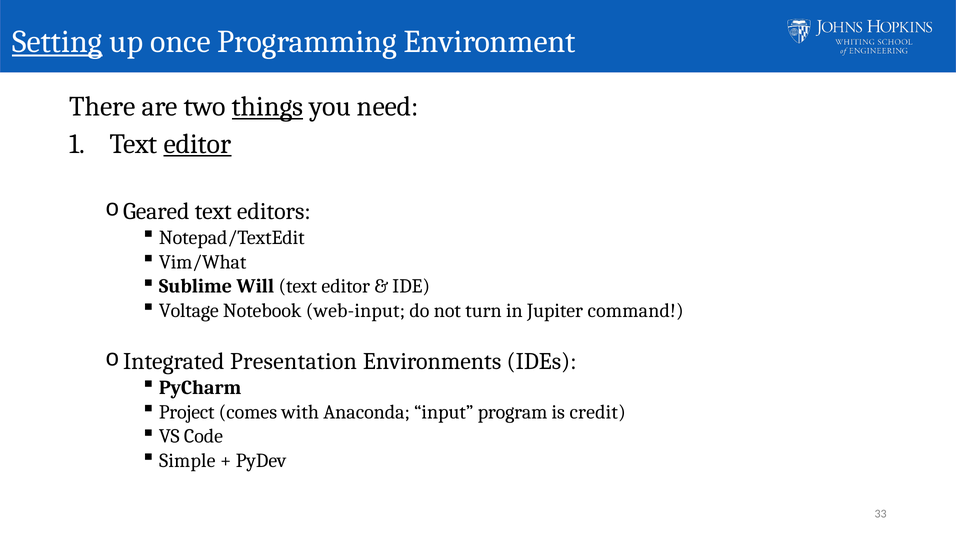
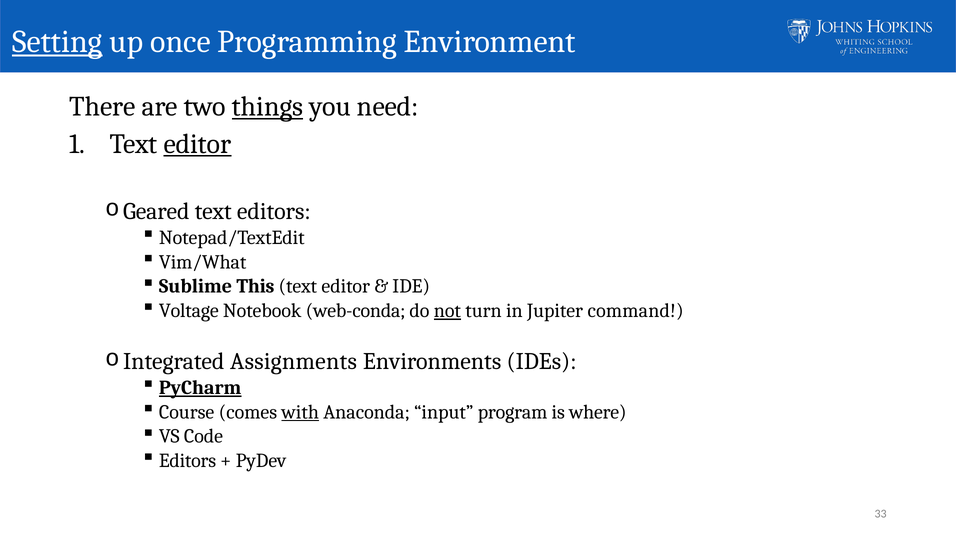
Will: Will -> This (255, 286)
web-input: web-input -> web-conda (356, 311)
not underline: none -> present (447, 311)
Presentation: Presentation -> Assignments (294, 361)
PyCharm underline: none -> present (200, 387)
Project: Project -> Course (187, 412)
with underline: none -> present (300, 412)
credit: credit -> where (598, 412)
Simple: Simple -> Editors (188, 460)
